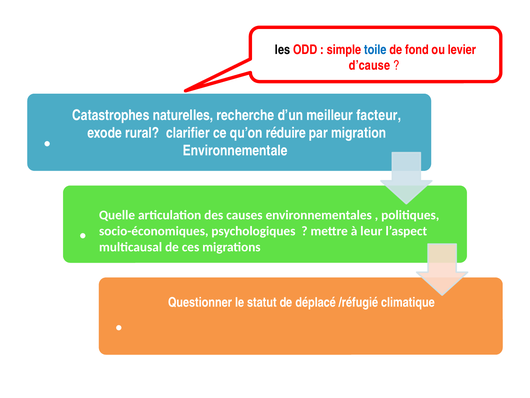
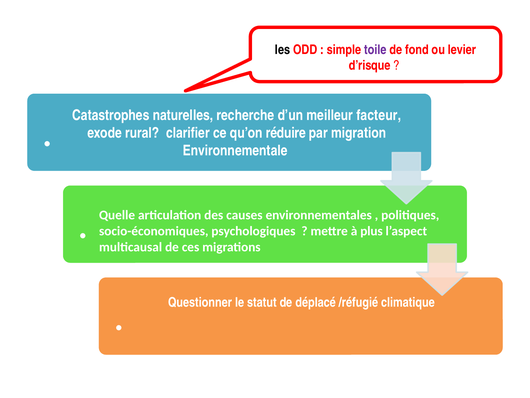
toile colour: blue -> purple (375, 50)
d’cause: d’cause -> d’risque (370, 65)
leur: leur -> plus (372, 231)
